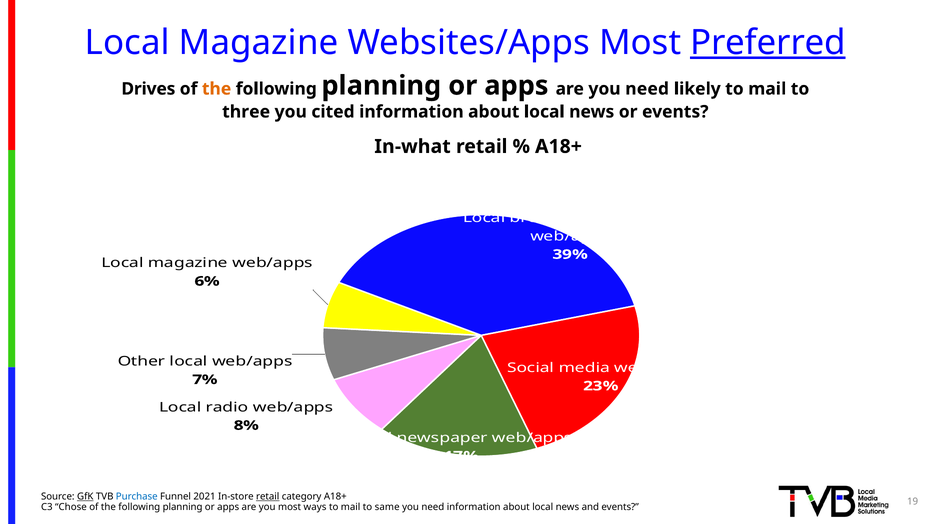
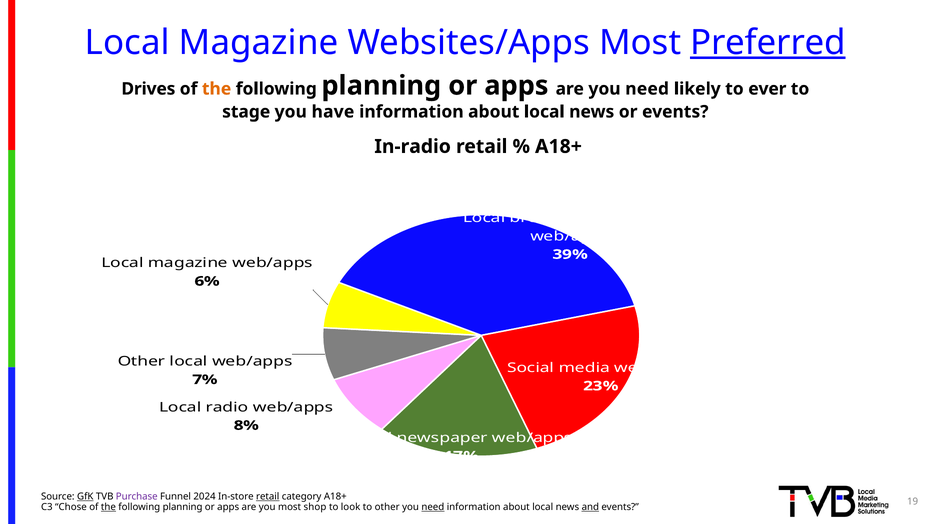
likely to mail: mail -> ever (767, 89)
three: three -> stage (246, 112)
cited: cited -> have (333, 112)
In-what: In-what -> In-radio (413, 146)
Purchase colour: blue -> purple (137, 496)
2021: 2021 -> 2024 (205, 496)
the underline: none -> present (108, 507)
ways: ways -> shop (315, 507)
mail: mail -> look (351, 507)
to same: same -> other (387, 507)
need underline: none -> present (433, 507)
and underline: none -> present (590, 507)
